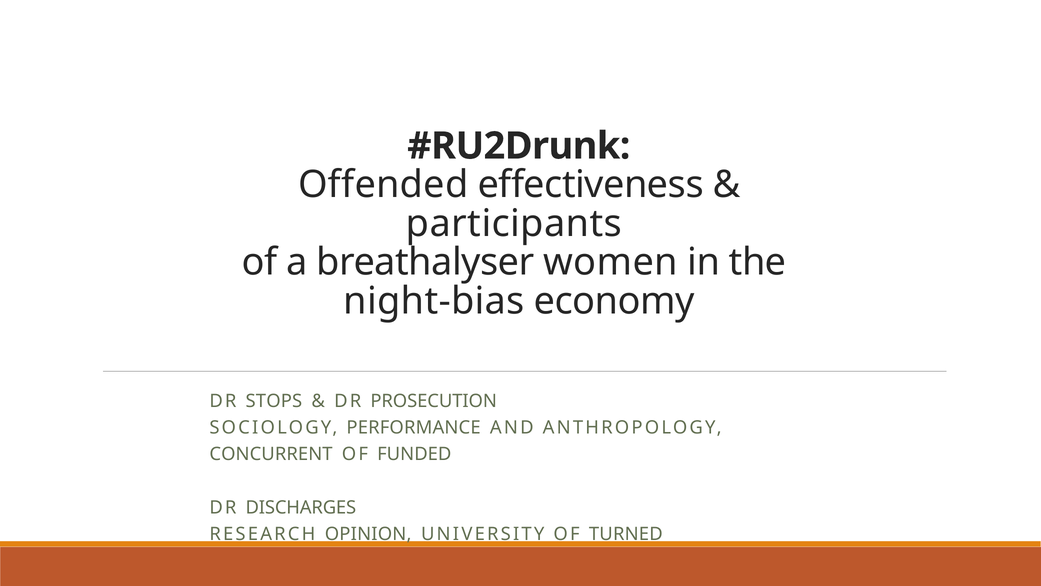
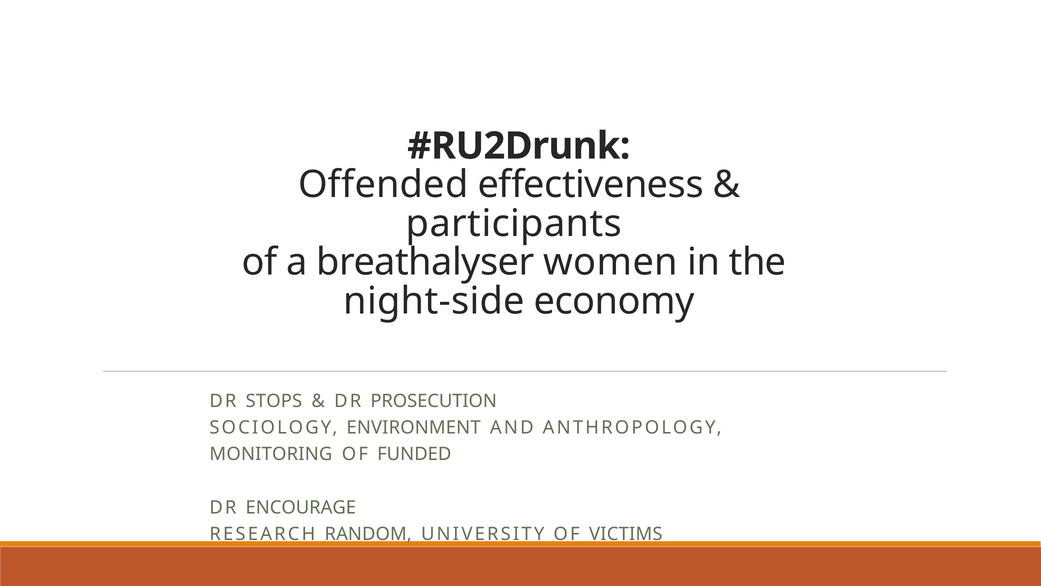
night-bias: night-bias -> night-side (434, 301)
PERFORMANCE: PERFORMANCE -> ENVIRONMENT (414, 428)
CONCURRENT: CONCURRENT -> MONITORING (271, 454)
DISCHARGES: DISCHARGES -> ENCOURAGE (301, 507)
OPINION: OPINION -> RANDOM (368, 534)
TURNED: TURNED -> VICTIMS (626, 534)
